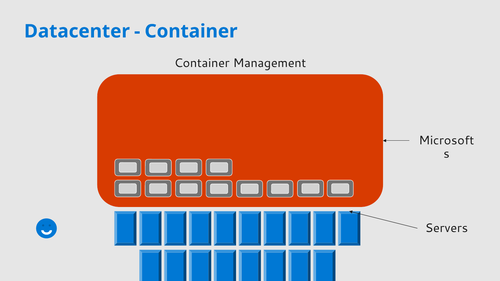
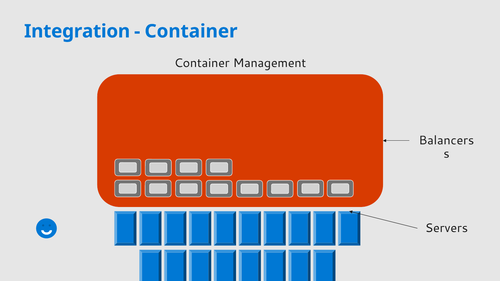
Datacenter: Datacenter -> Integration (77, 31)
Microsoft: Microsoft -> Balancers (446, 141)
